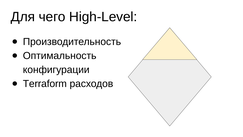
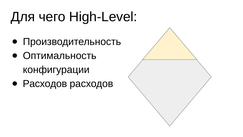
Terraform: Terraform -> Расходов (45, 84)
